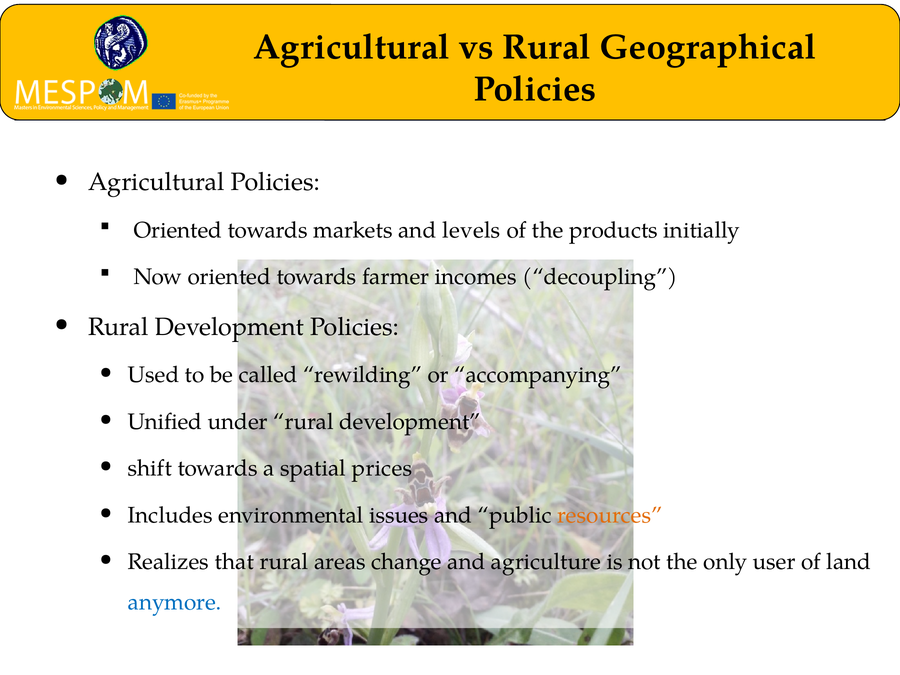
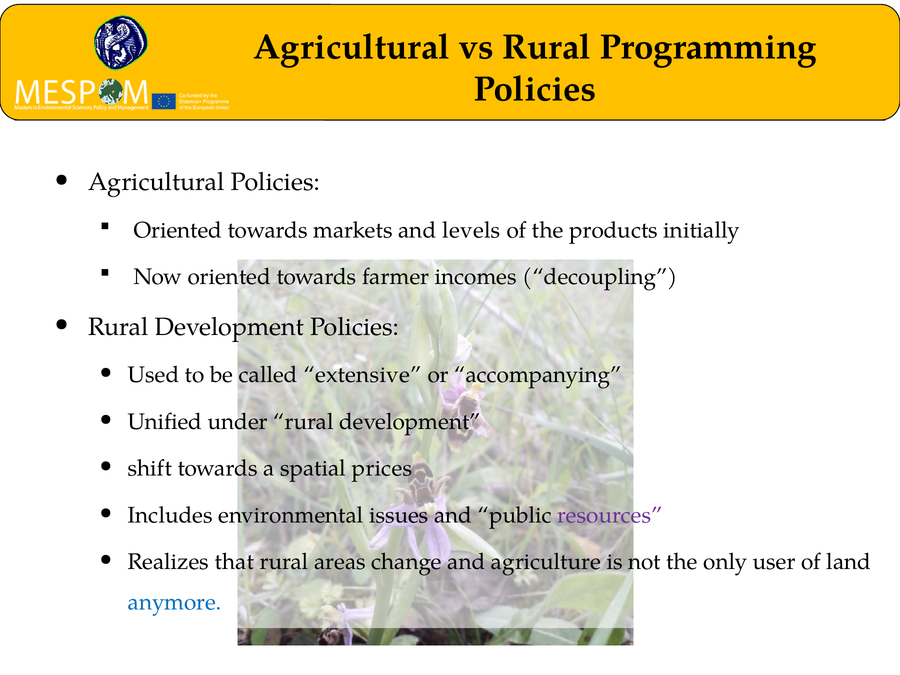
Geographical: Geographical -> Programming (708, 47)
rewilding: rewilding -> extensive (363, 375)
resources colour: orange -> purple (610, 515)
